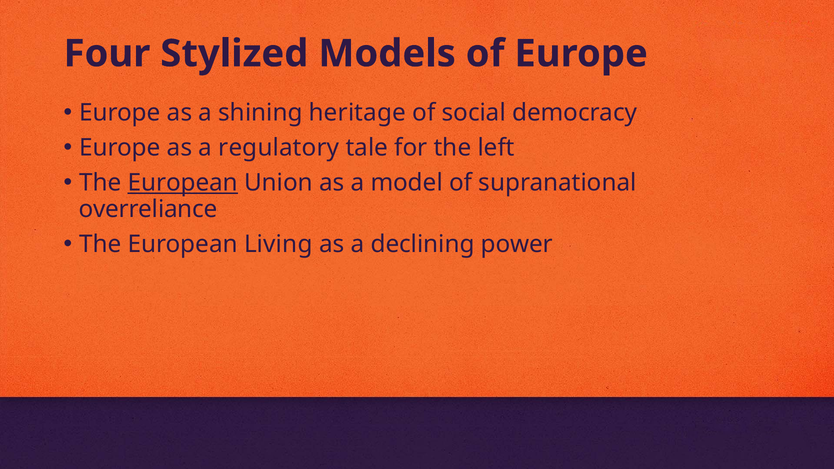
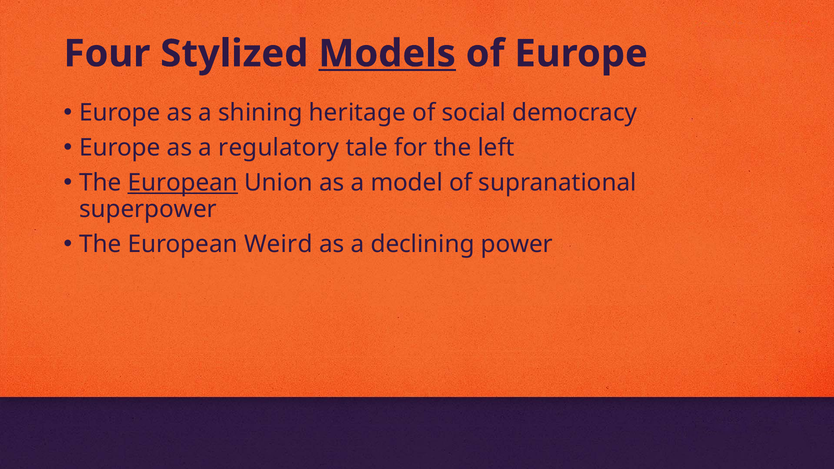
Models underline: none -> present (387, 54)
overreliance: overreliance -> superpower (148, 209)
Living: Living -> Weird (278, 244)
